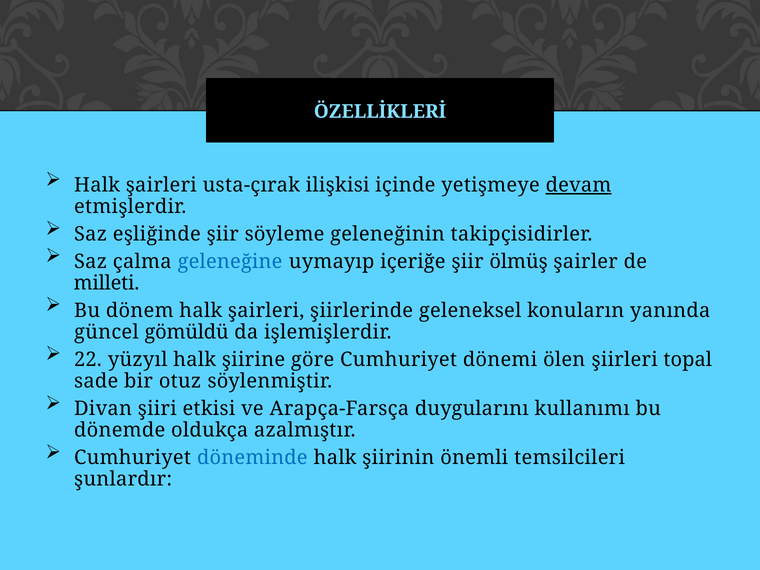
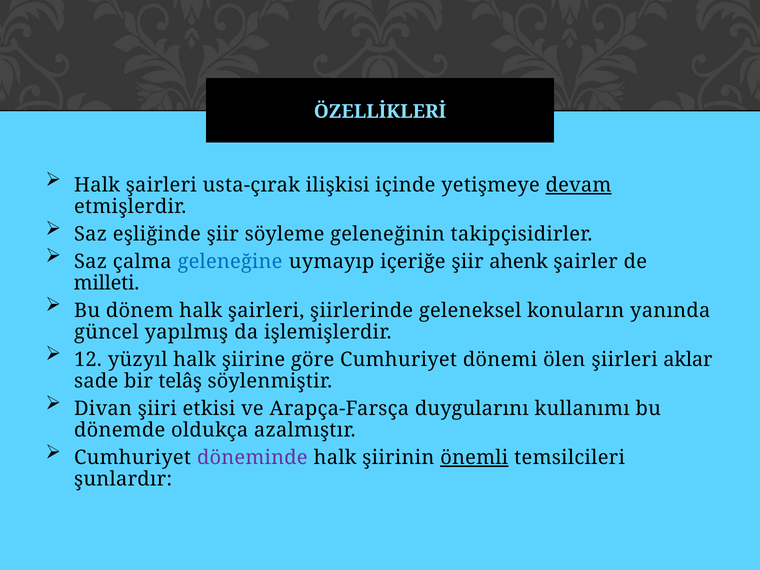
ölmüş: ölmüş -> ahenk (519, 262)
gömüldü: gömüldü -> yapılmış (186, 332)
22: 22 -> 12 (88, 360)
topal: topal -> aklar (688, 360)
otuz: otuz -> telâş (180, 381)
döneminde colour: blue -> purple (252, 458)
önemli underline: none -> present (474, 458)
